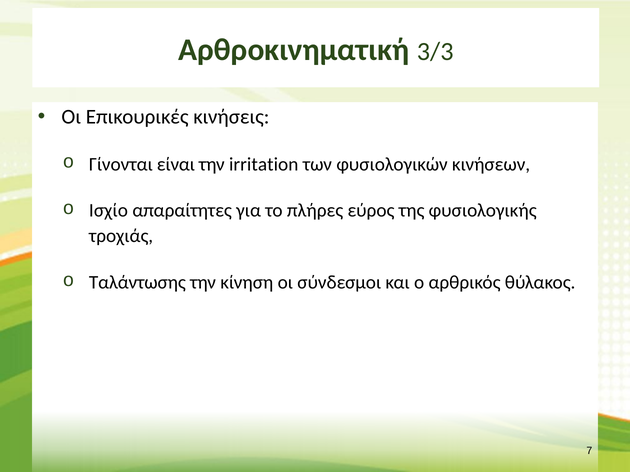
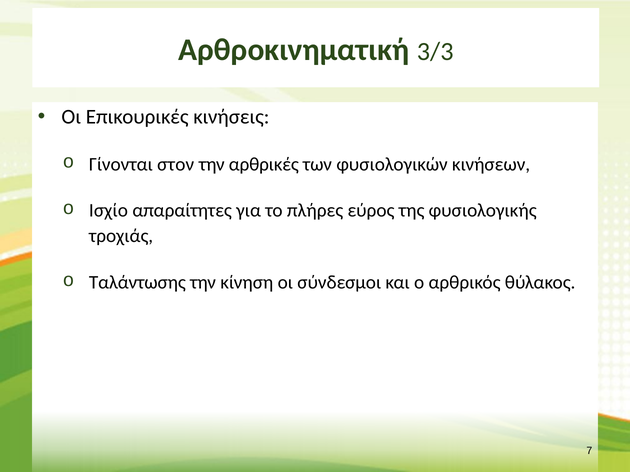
είναι: είναι -> στον (176, 164)
irritation: irritation -> αρθρικές (264, 164)
